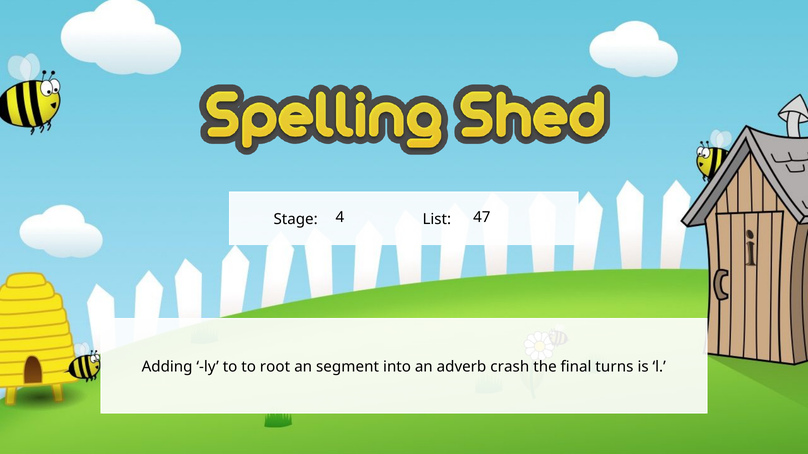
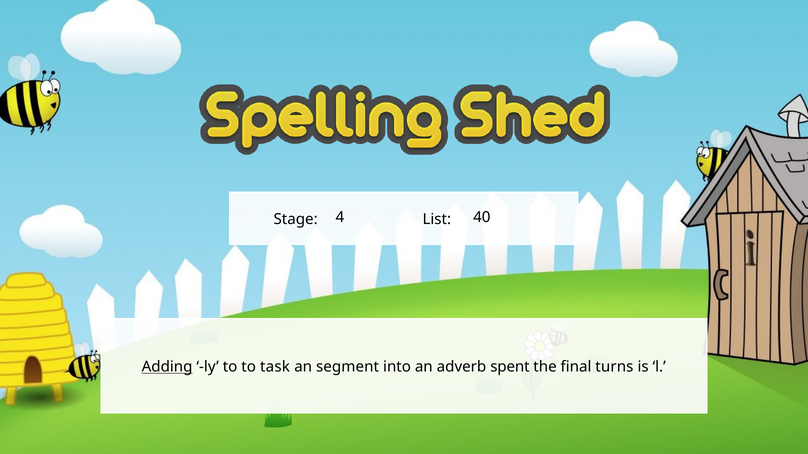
47: 47 -> 40 (482, 218)
Adding underline: none -> present (167, 367)
root: root -> task (275, 367)
crash: crash -> spent (510, 367)
